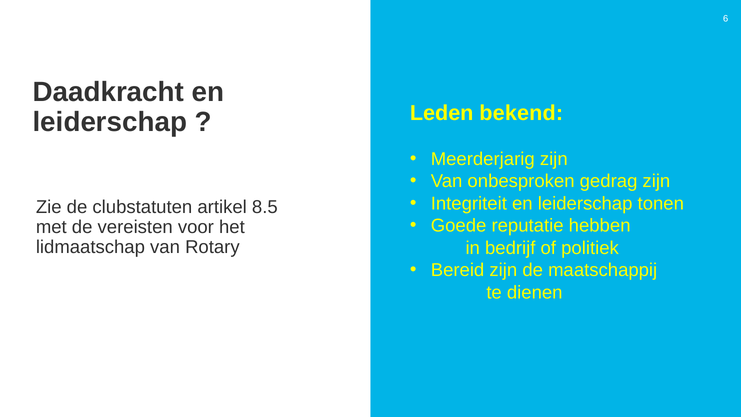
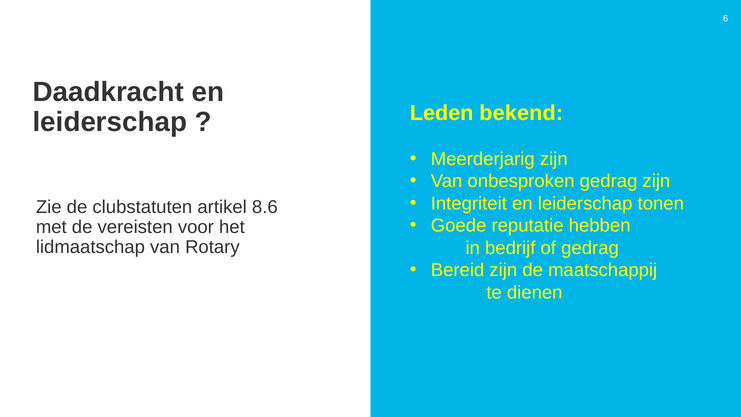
8.5: 8.5 -> 8.6 (265, 207)
of politiek: politiek -> gedrag (590, 248)
